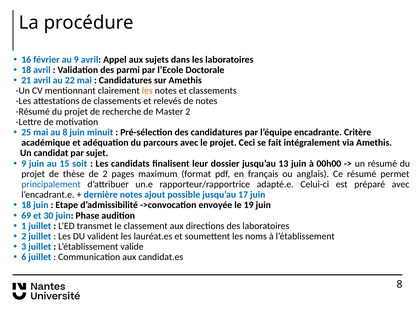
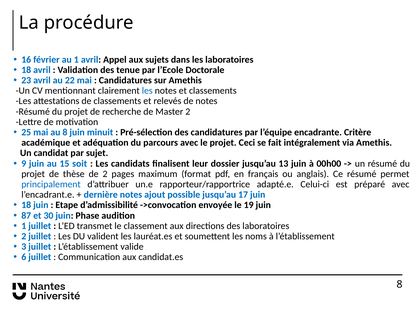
au 9: 9 -> 1 (76, 60)
parmi: parmi -> tenue (128, 70)
21: 21 -> 23 (26, 80)
les colour: orange -> blue (147, 91)
69: 69 -> 87 (26, 216)
